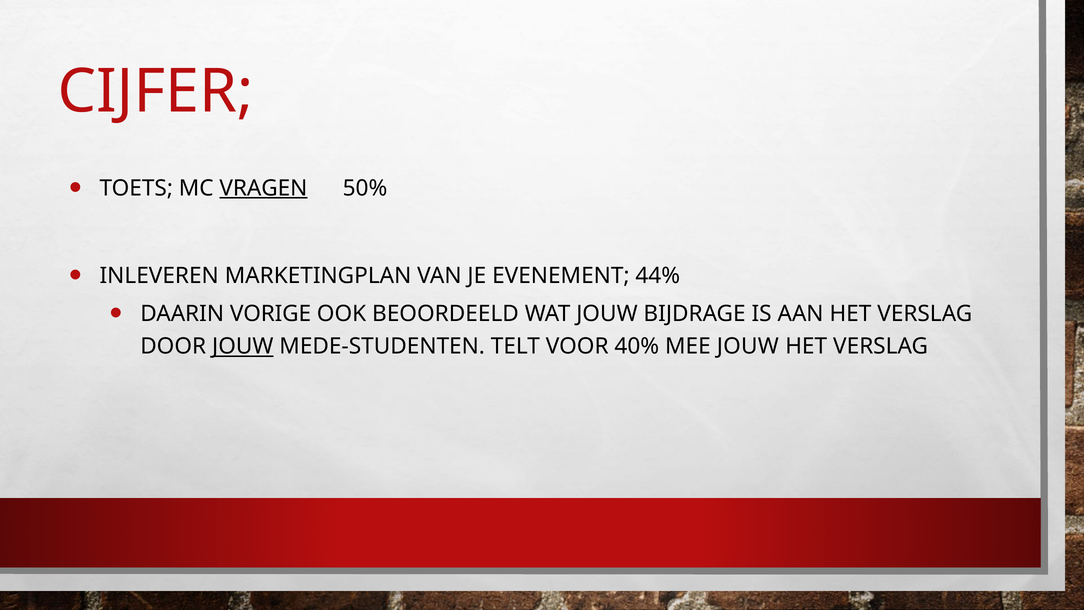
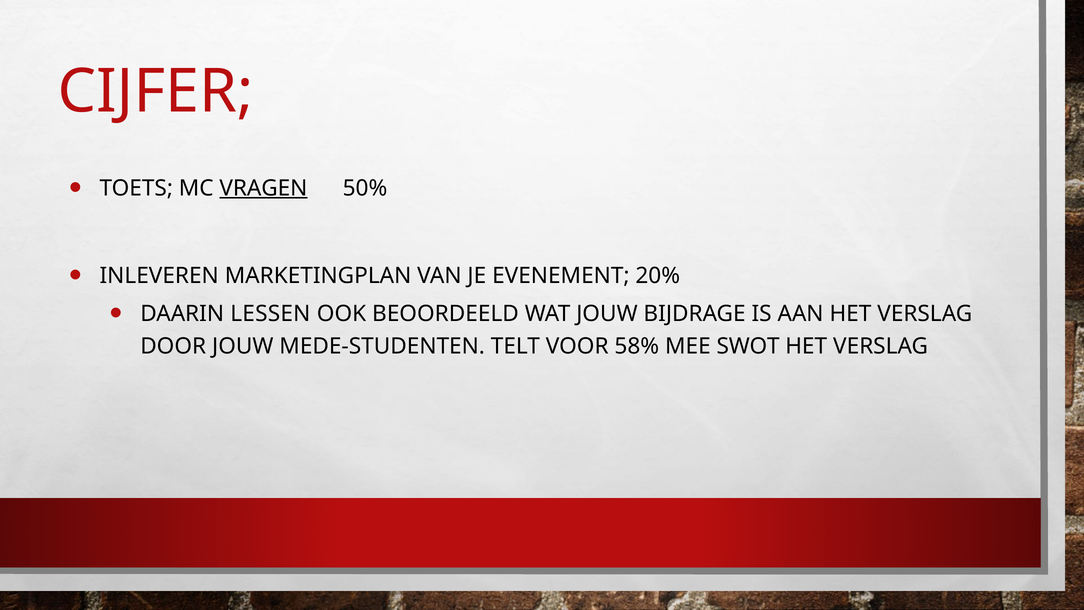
44%: 44% -> 20% (658, 276)
VORIGE: VORIGE -> LESSEN (270, 314)
JOUW underline: present -> none (243, 346)
40%: 40% -> 58% (637, 346)
MEE JOUW: JOUW -> SWOT (748, 346)
